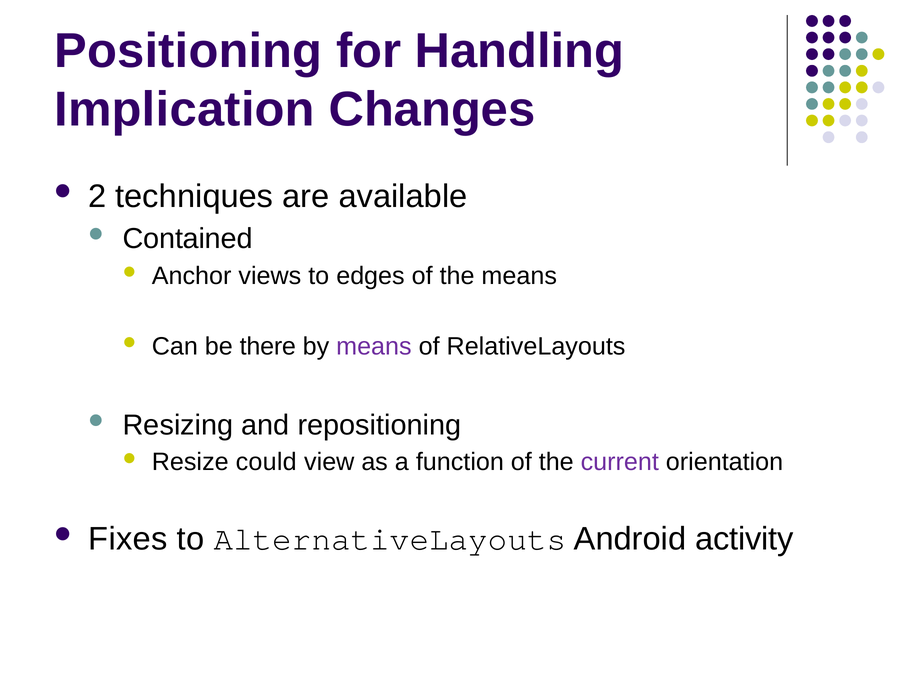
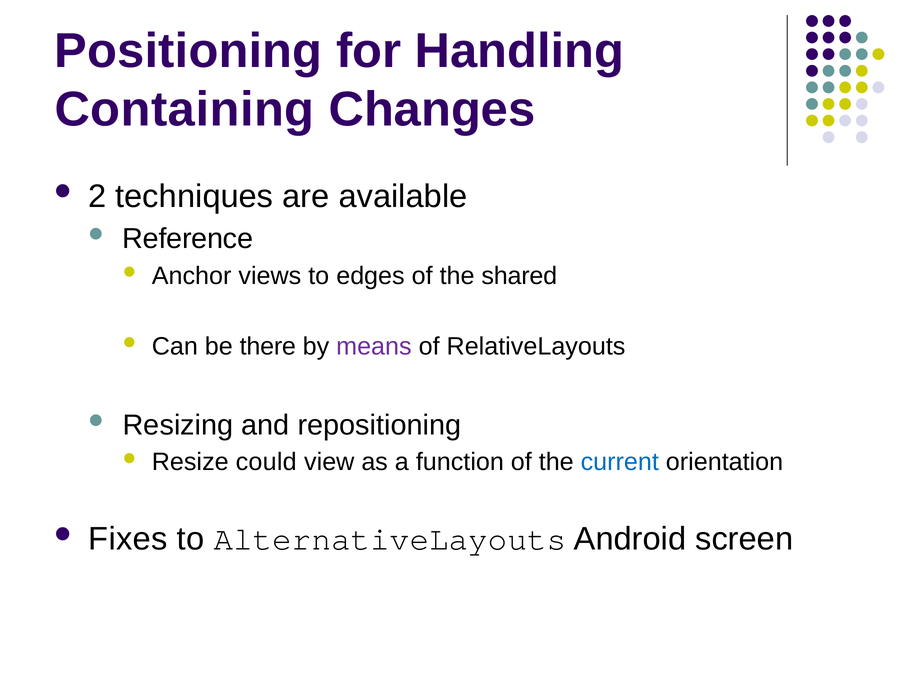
Implication: Implication -> Containing (184, 110)
Contained: Contained -> Reference (188, 239)
the means: means -> shared (519, 276)
current colour: purple -> blue (620, 462)
activity: activity -> screen (744, 539)
